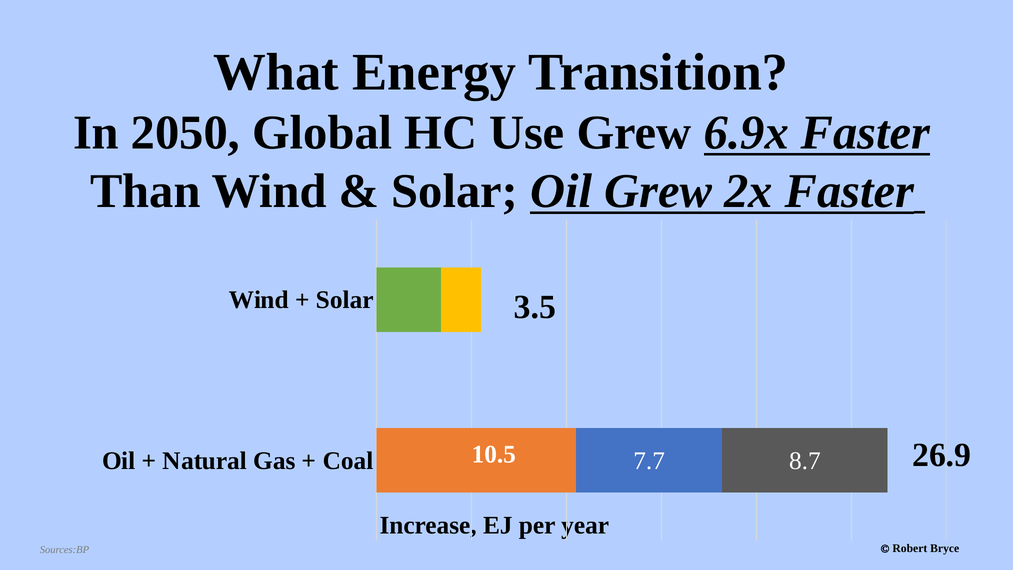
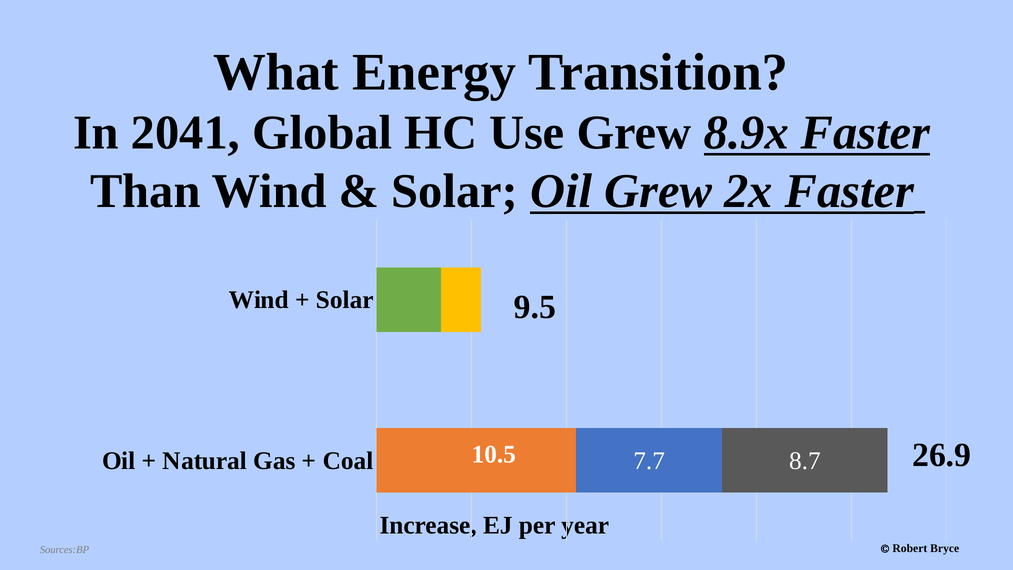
2050: 2050 -> 2041 (185, 133)
6.9x: 6.9x -> 8.9x (746, 133)
3.5: 3.5 -> 9.5 (535, 307)
